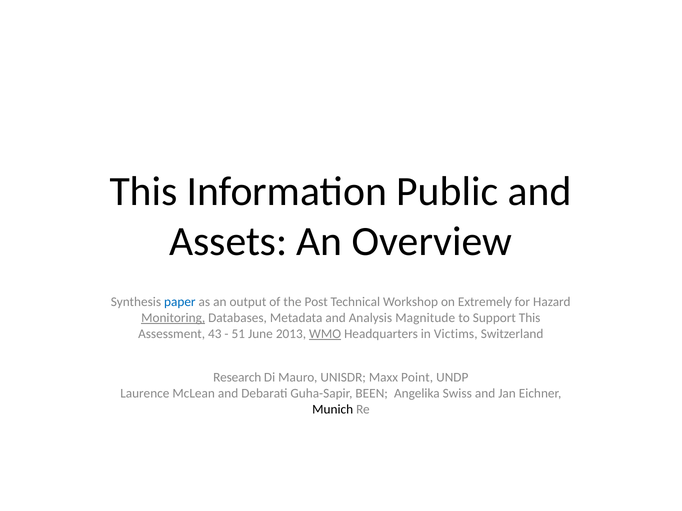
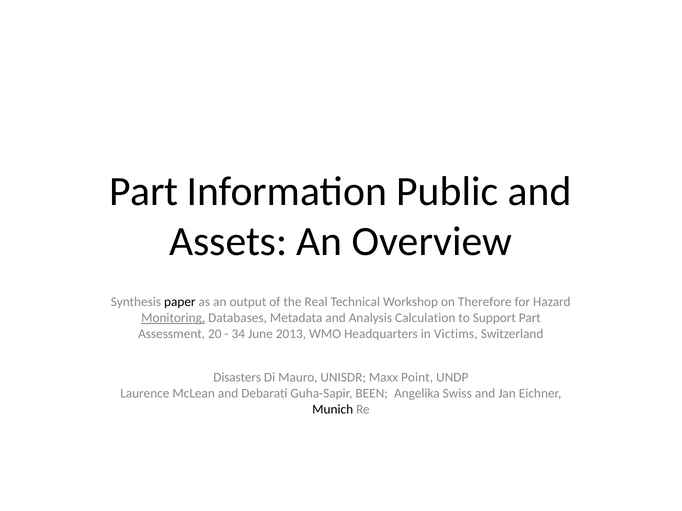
This: This -> Part (144, 192)
paper colour: blue -> black (180, 302)
Post: Post -> Real (316, 302)
Extremely: Extremely -> Therefore (485, 302)
Magnitude: Magnitude -> Calculation (425, 318)
Support This: This -> Part (530, 318)
43: 43 -> 20 (215, 334)
51: 51 -> 34 (238, 334)
WMO underline: present -> none (325, 334)
Research: Research -> Disasters (237, 378)
